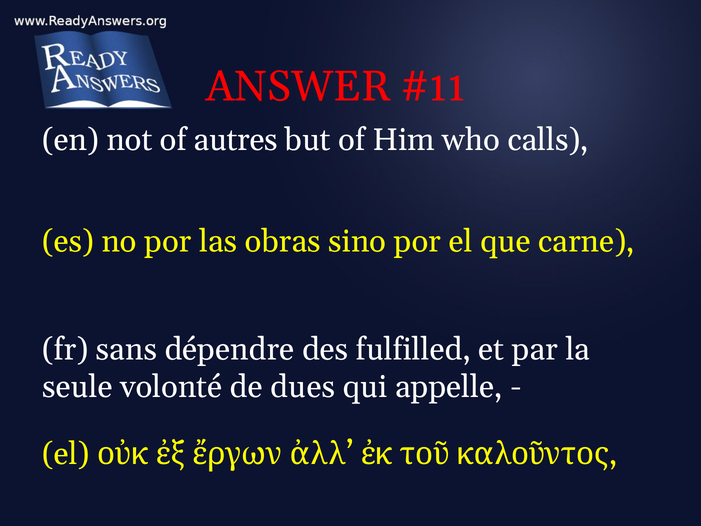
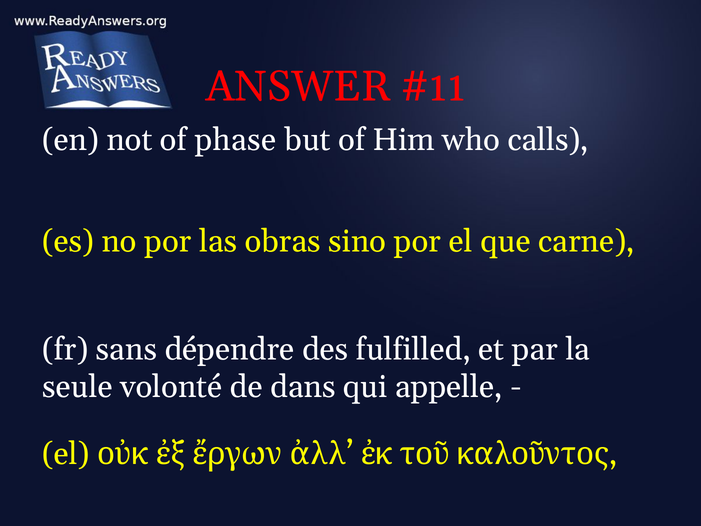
autres: autres -> phase (236, 140)
dues: dues -> dans (303, 387)
